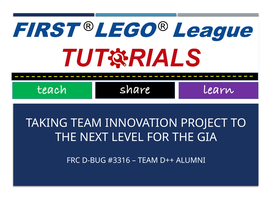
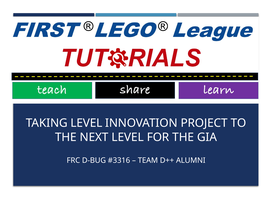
TAKING TEAM: TEAM -> LEVEL (86, 123)
